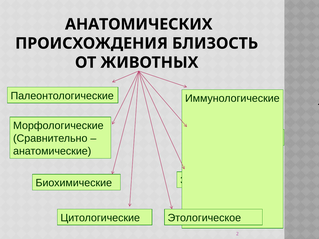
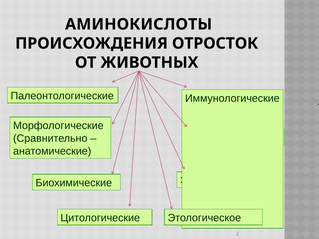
АНАТОМИЧЕСКИХ: АНАТОМИЧЕСКИХ -> АМИНОКИСЛОТЫ (139, 24)
БЛИЗОСТЬ: БЛИЗОСТЬ -> ОТРОСТОК (215, 43)
